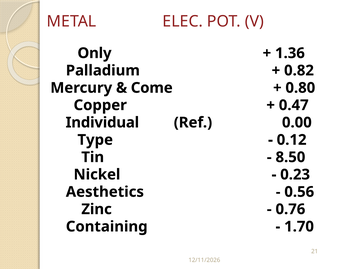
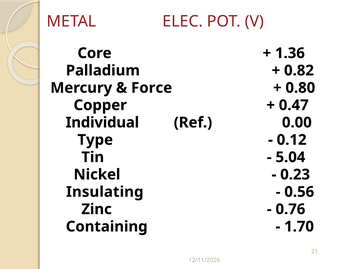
Only: Only -> Core (95, 53)
Come: Come -> Force (152, 88)
8.50: 8.50 -> 5.04 (290, 157)
Aesthetics: Aesthetics -> Insulating (105, 192)
